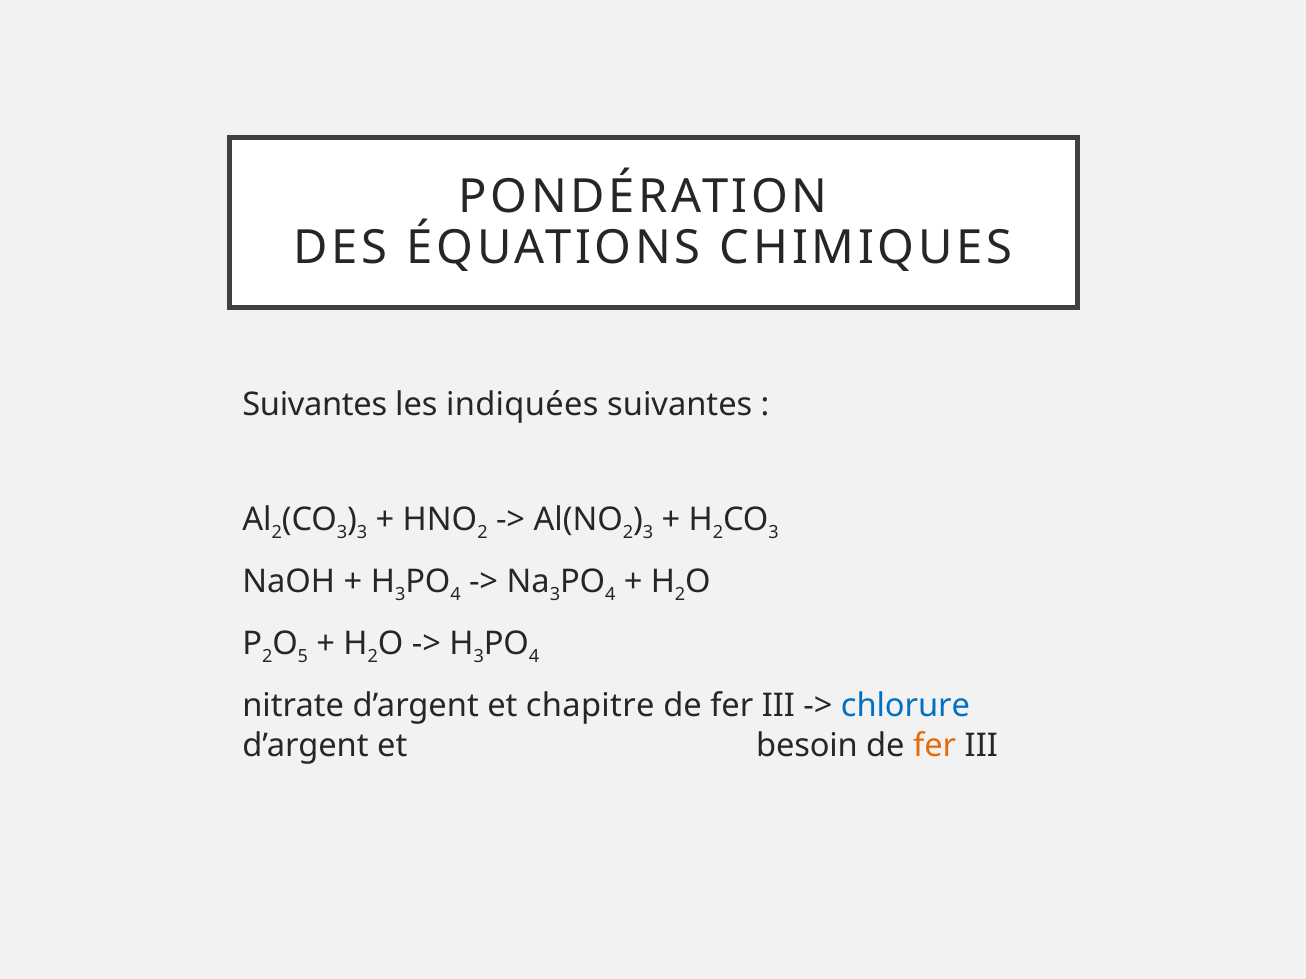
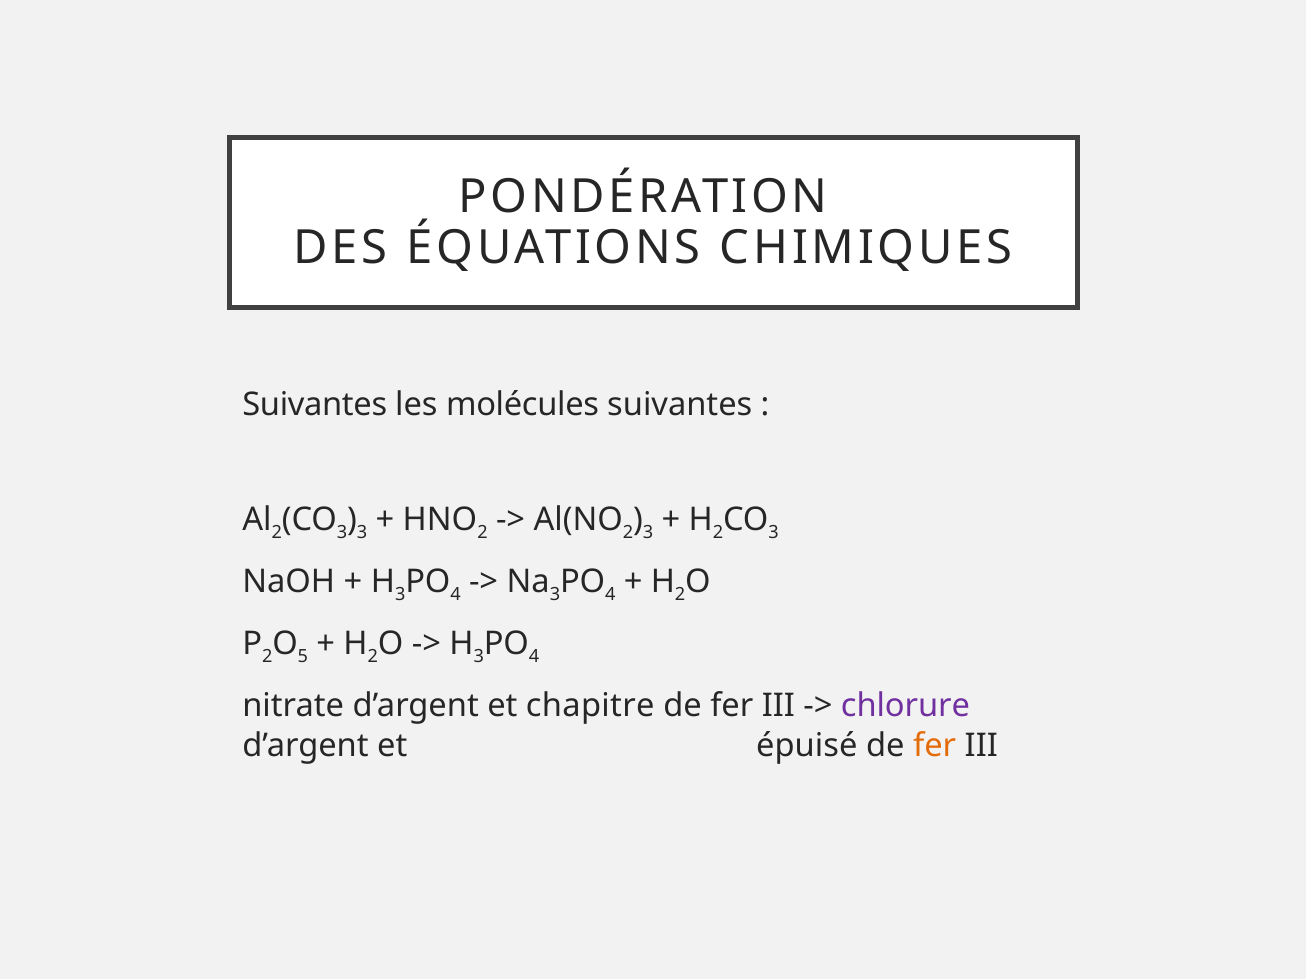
indiquées: indiquées -> molécules (523, 405)
chlorure colour: blue -> purple (905, 706)
besoin: besoin -> épuisé (807, 746)
